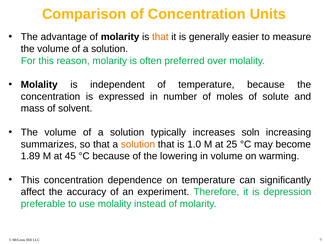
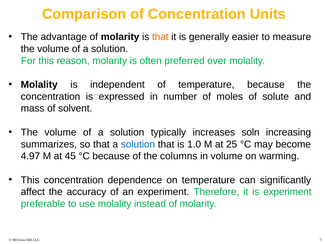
solution colour: orange -> blue (138, 144)
1.89: 1.89 -> 4.97 (30, 156)
lowering: lowering -> columns (179, 156)
is depression: depression -> experiment (287, 192)
